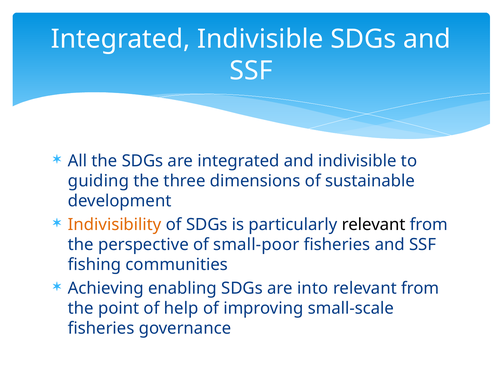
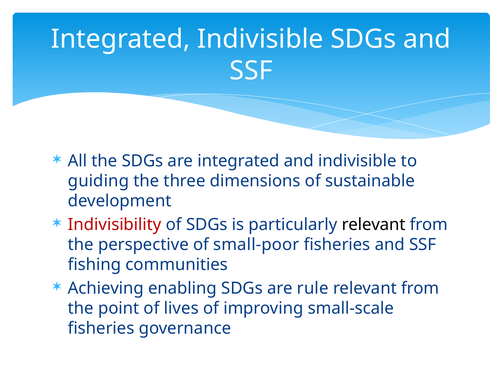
Indivisibility colour: orange -> red (115, 224)
into: into -> rule (313, 288)
help: help -> lives (181, 308)
